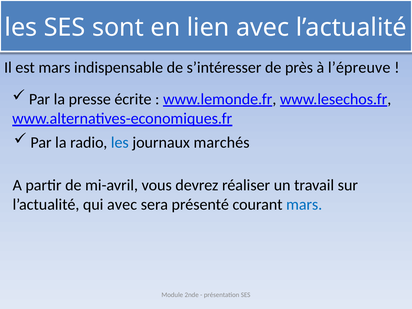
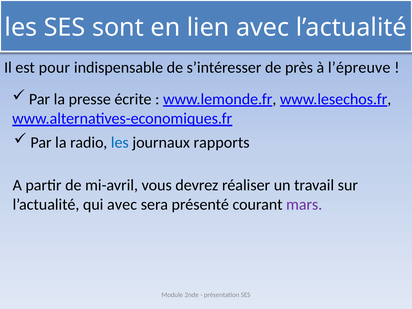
est mars: mars -> pour (54, 68)
marchés: marchés -> rapports (222, 142)
mars colour: blue -> purple (304, 204)
